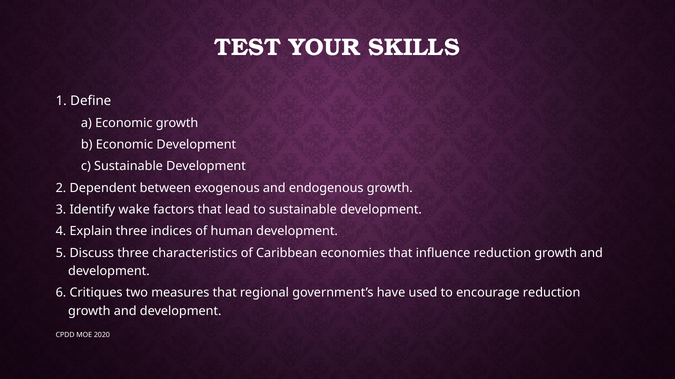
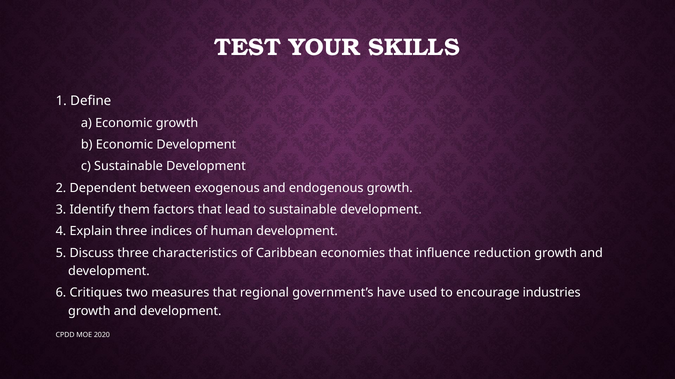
wake: wake -> them (134, 210)
encourage reduction: reduction -> industries (552, 293)
